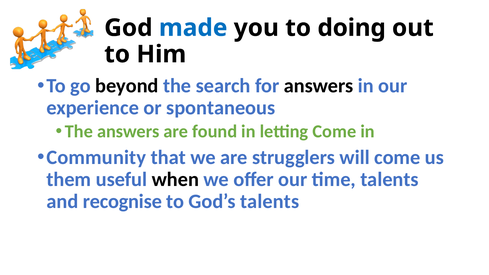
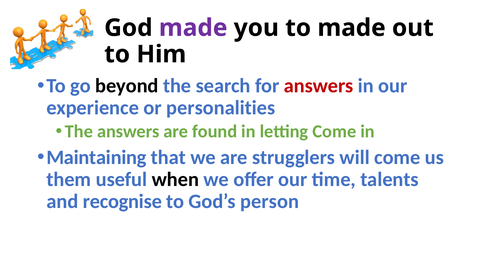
made colour: blue -> purple (193, 28)
to doing: doing -> made (352, 28)
answers colour: black -> red (319, 86)
spontaneous: spontaneous -> personalities (221, 108)
Community: Community -> Maintaining (96, 157)
God’s talents: talents -> person (270, 201)
